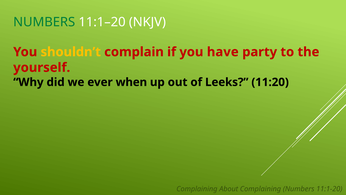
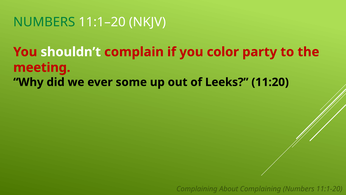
shouldn’t colour: yellow -> white (71, 52)
have: have -> color (223, 52)
yourself: yourself -> meeting (42, 67)
when: when -> some (131, 82)
